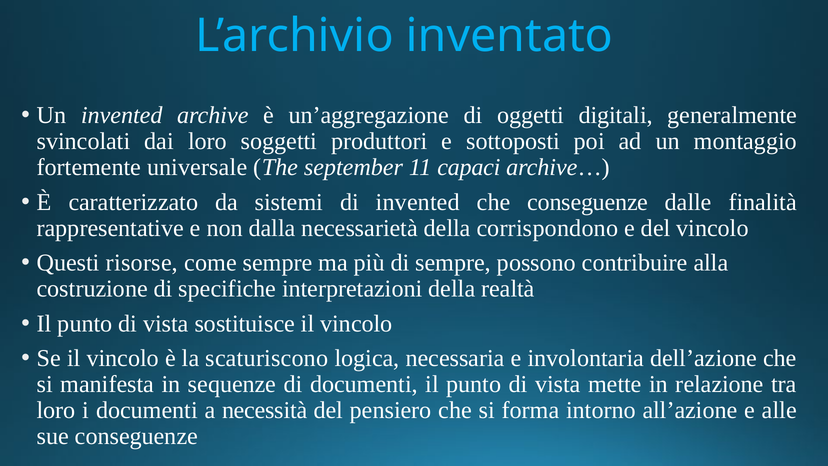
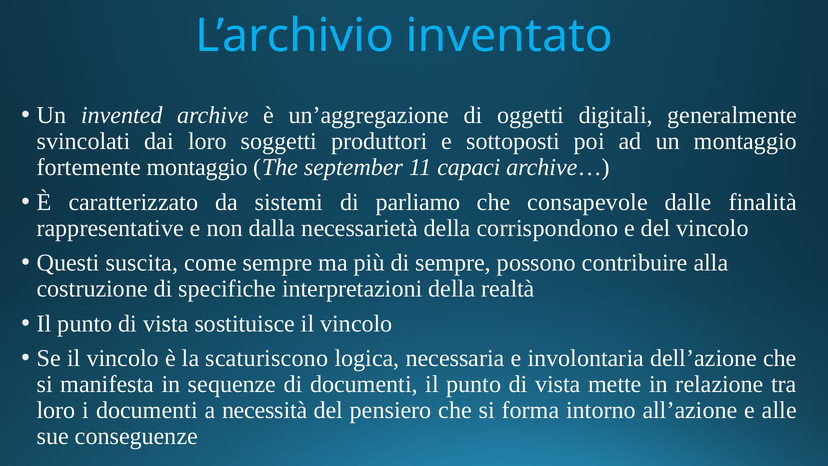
fortemente universale: universale -> montaggio (197, 167)
di invented: invented -> parliamo (418, 202)
che conseguenze: conseguenze -> consapevole (588, 202)
risorse: risorse -> suscita (142, 263)
